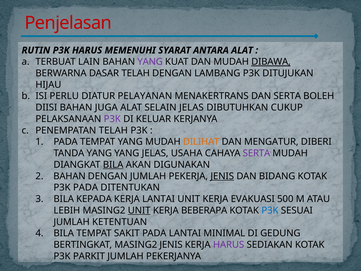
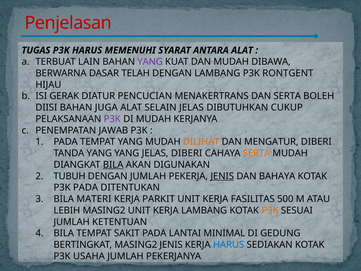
RUTIN: RUTIN -> TUGAS (36, 50)
DIBAWA underline: present -> none (271, 62)
DITUJUKAN: DITUJUKAN -> RONTGENT (288, 73)
PERLU: PERLU -> GERAK (64, 96)
PELAYANAN: PELAYANAN -> PENCUCIAN (145, 96)
DI KELUAR: KELUAR -> MUDAH (154, 119)
PENEMPATAN TELAH: TELAH -> JAWAB (113, 130)
JELAS USAHA: USAHA -> DIBERI (187, 153)
SERTA colour: purple -> orange (256, 153)
BAHAN: BAHAN -> TUBUH (69, 176)
BIDANG: BIDANG -> BAHAYA (277, 176)
KEPADA: KEPADA -> MATERI (94, 199)
KERJA LANTAI: LANTAI -> PARKIT (159, 199)
EVAKUASI: EVAKUASI -> FASILITAS (253, 199)
UNIT underline: present -> none (139, 210)
KERJA BEBERAPA: BEBERAPA -> LAMBANG (204, 210)
P3K colour: blue -> orange (270, 210)
HARUS colour: purple -> blue (229, 245)
PARKIT: PARKIT -> USAHA (89, 256)
